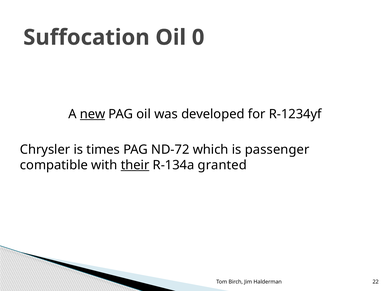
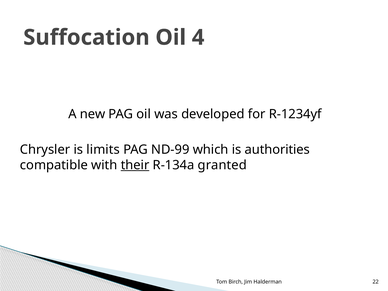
0: 0 -> 4 (198, 37)
new underline: present -> none (93, 114)
times: times -> limits (103, 150)
ND-72: ND-72 -> ND-99 (170, 150)
passenger: passenger -> authorities (277, 150)
